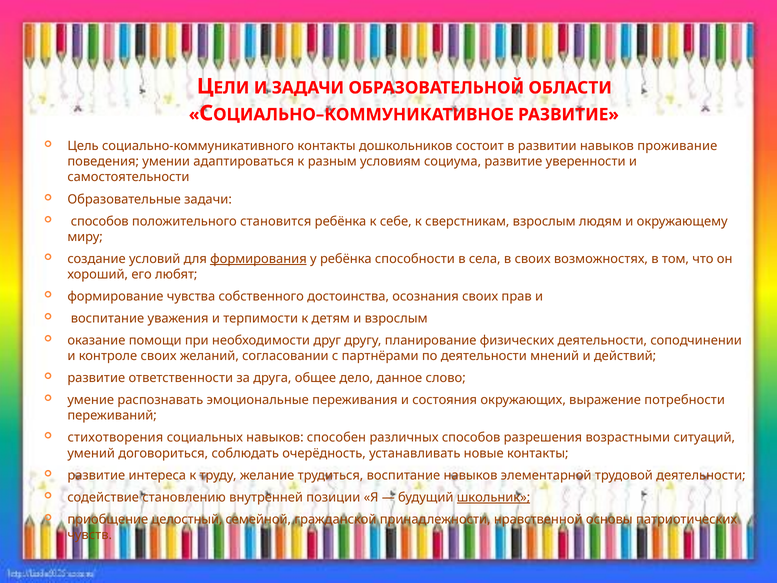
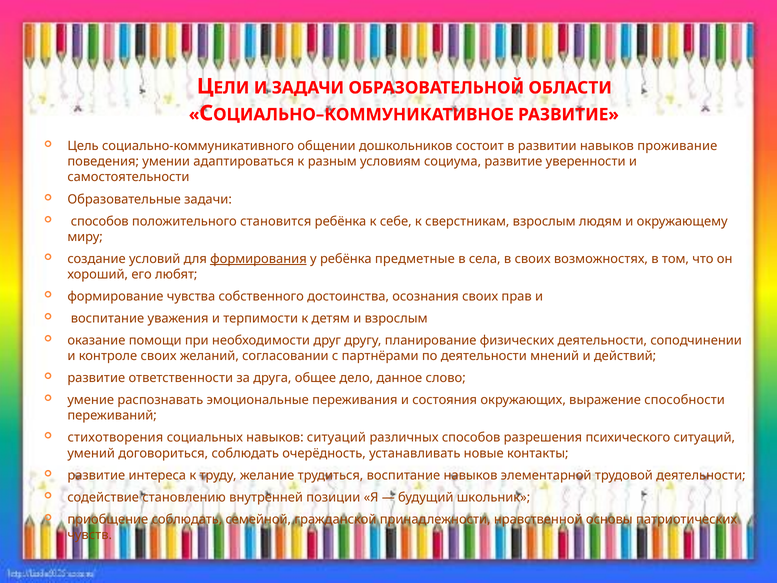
социально-коммуникативного контакты: контакты -> общении (326, 146)
способности: способности -> предметные (415, 259)
потребности: потребности -> способности (685, 400)
навыков способен: способен -> ситуаций (336, 438)
возрастными: возрастными -> психического (628, 438)
школьник underline: present -> none (494, 497)
приобщение целостный: целостный -> соблюдать (187, 519)
